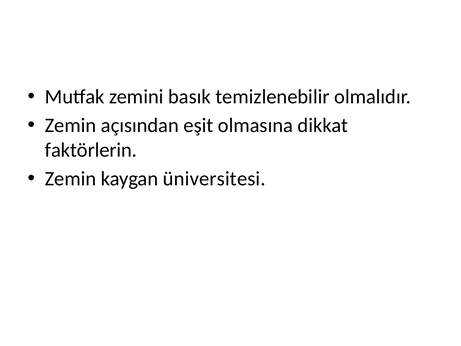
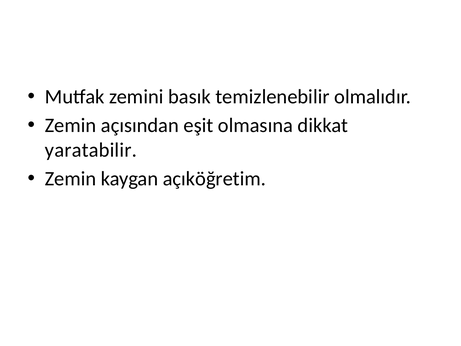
faktörlerin: faktörlerin -> yaratabilir (91, 150)
üniversitesi: üniversitesi -> açıköğretim (214, 179)
